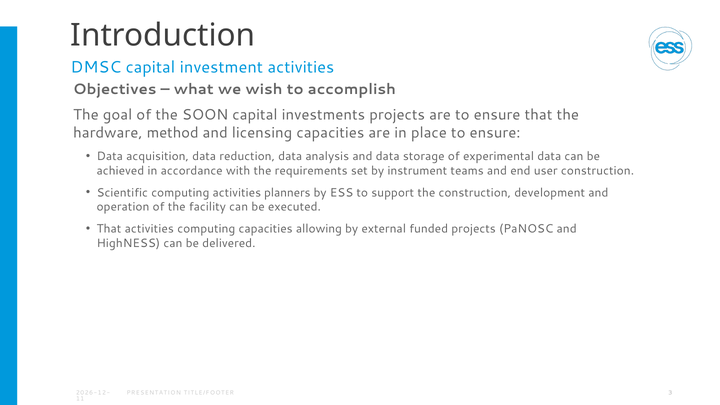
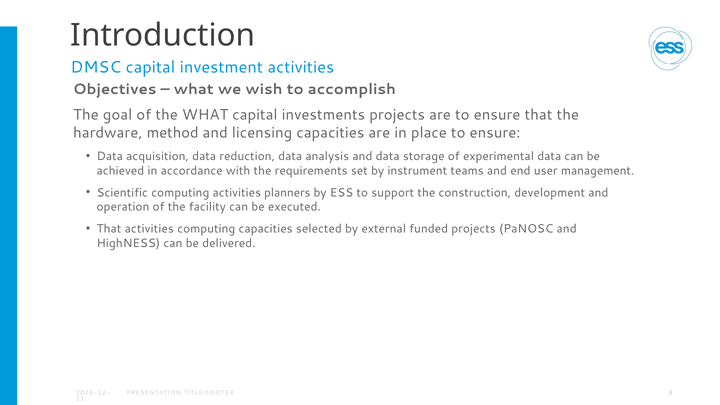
the SOON: SOON -> WHAT (205, 115)
user construction: construction -> management (598, 171)
allowing: allowing -> selected (319, 229)
